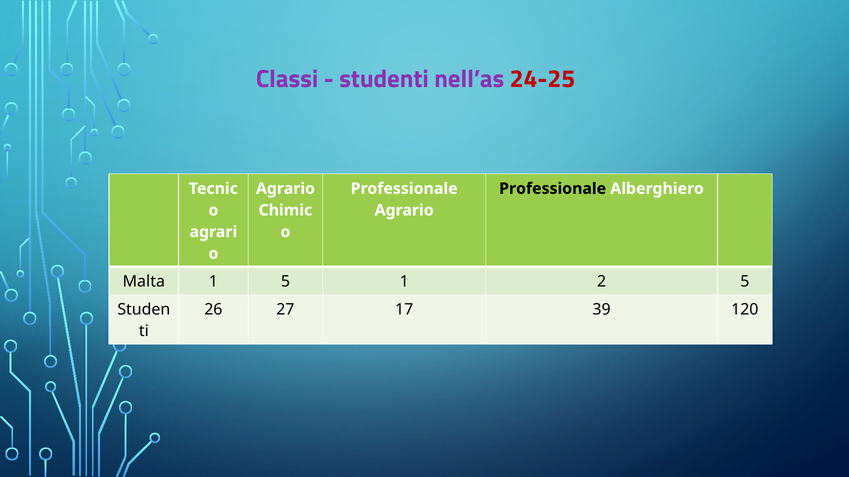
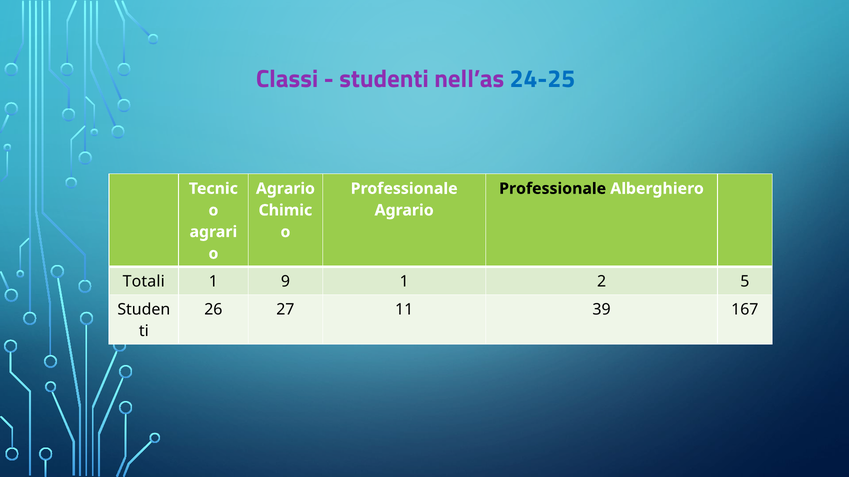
24-25 colour: red -> blue (542, 79)
Malta: Malta -> Totali (144, 282)
1 5: 5 -> 9 (285, 282)
17: 17 -> 11 (404, 310)
120: 120 -> 167 (745, 310)
